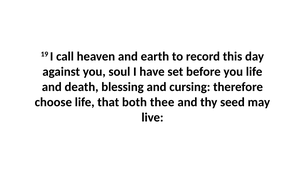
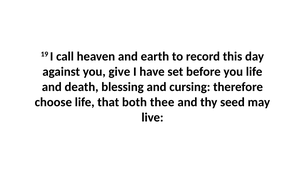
soul: soul -> give (119, 71)
